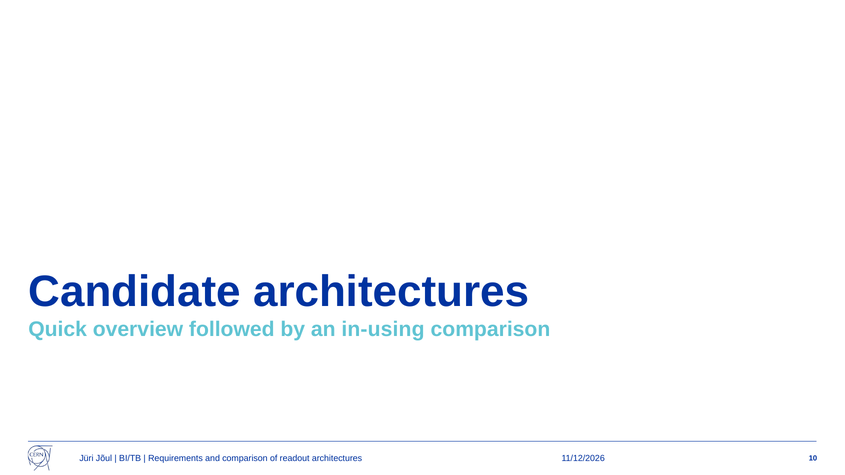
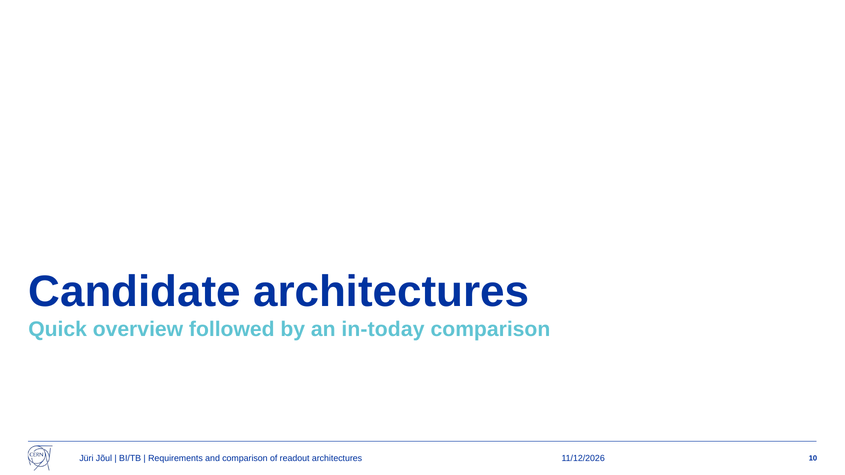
in-using: in-using -> in-today (383, 329)
